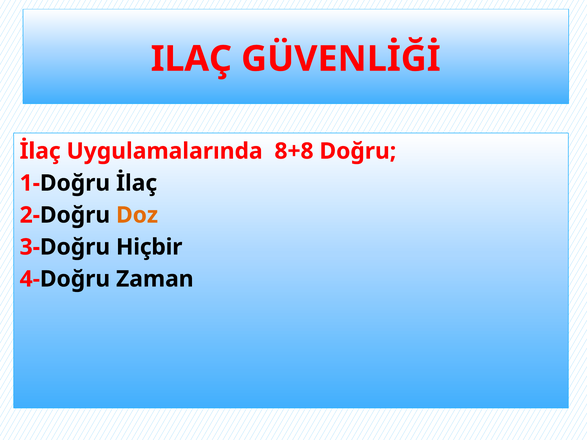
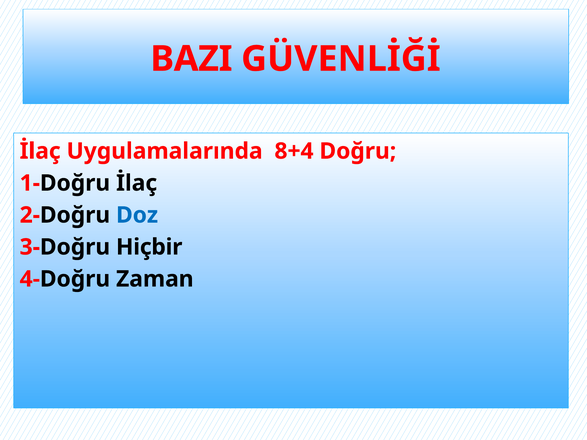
ILAÇ: ILAÇ -> BAZI (191, 59)
8+8: 8+8 -> 8+4 (294, 151)
Doz colour: orange -> blue (137, 215)
